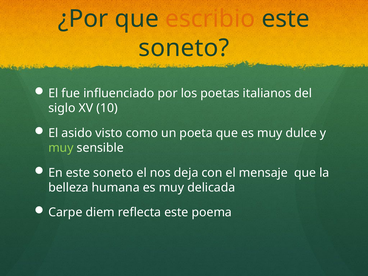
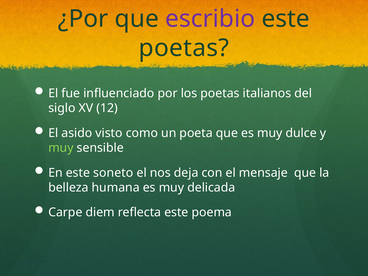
escribio colour: orange -> purple (210, 19)
soneto: soneto -> poetas (184, 48)
10: 10 -> 12 (107, 108)
